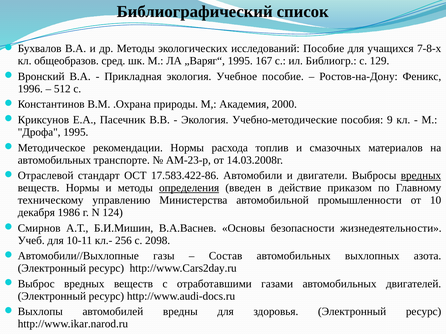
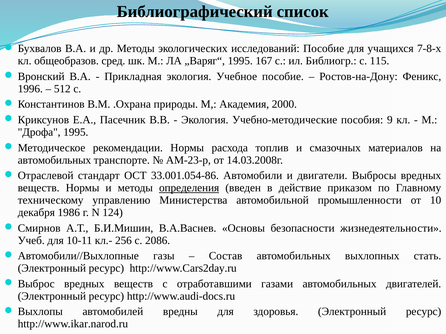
129: 129 -> 115 (380, 61)
17.583.422-86: 17.583.422-86 -> 33.001.054-86 (185, 176)
вредных underline: present -> none (421, 176)
2098: 2098 -> 2086 (158, 241)
азота: азота -> стать (428, 256)
